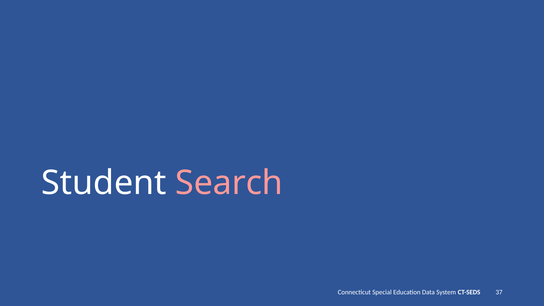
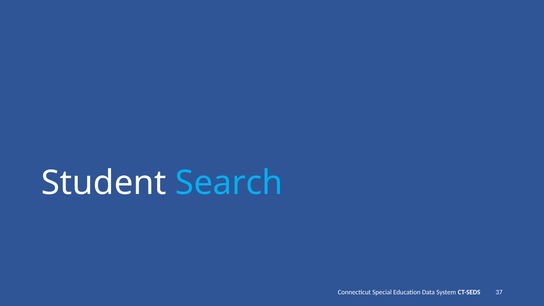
Search colour: pink -> light blue (229, 183)
